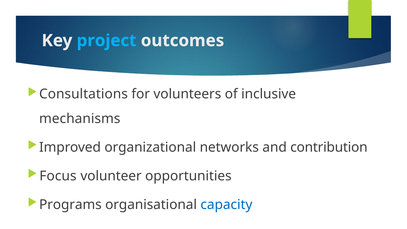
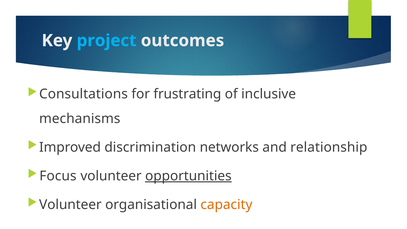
volunteers: volunteers -> frustrating (187, 94)
organizational: organizational -> discrimination (150, 147)
contribution: contribution -> relationship (329, 147)
opportunities underline: none -> present (188, 176)
Programs: Programs -> Volunteer (70, 205)
capacity colour: blue -> orange (226, 205)
